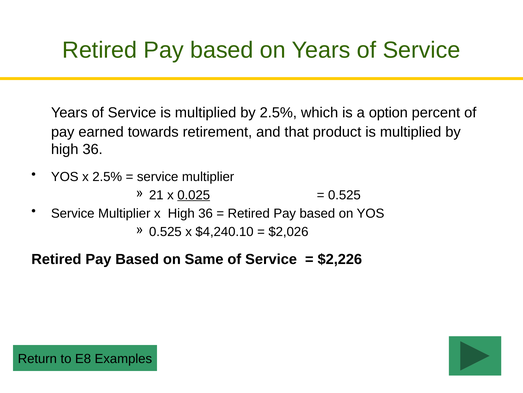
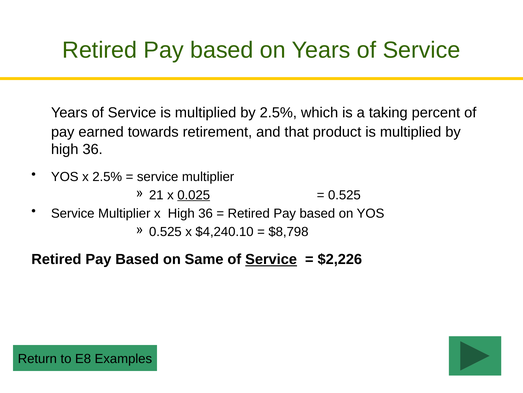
option: option -> taking (388, 113)
$2,026: $2,026 -> $8,798 (288, 231)
Service underline: none -> present (271, 259)
